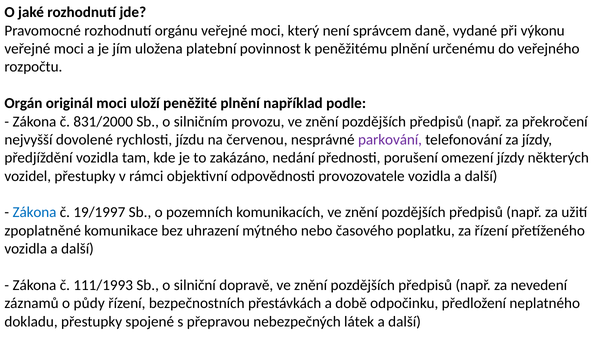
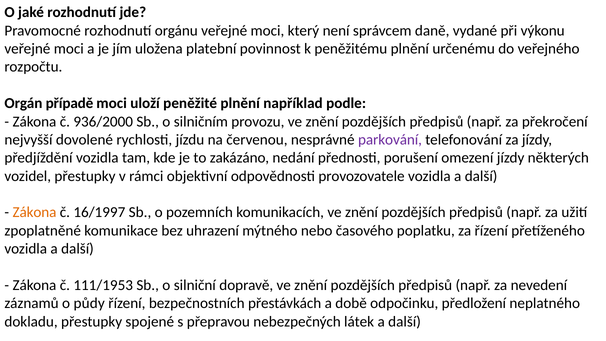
originál: originál -> případě (69, 103)
831/2000: 831/2000 -> 936/2000 (103, 121)
Zákona colour: blue -> orange (34, 212)
19/1997: 19/1997 -> 16/1997 (99, 212)
111/1993: 111/1993 -> 111/1953 (103, 285)
